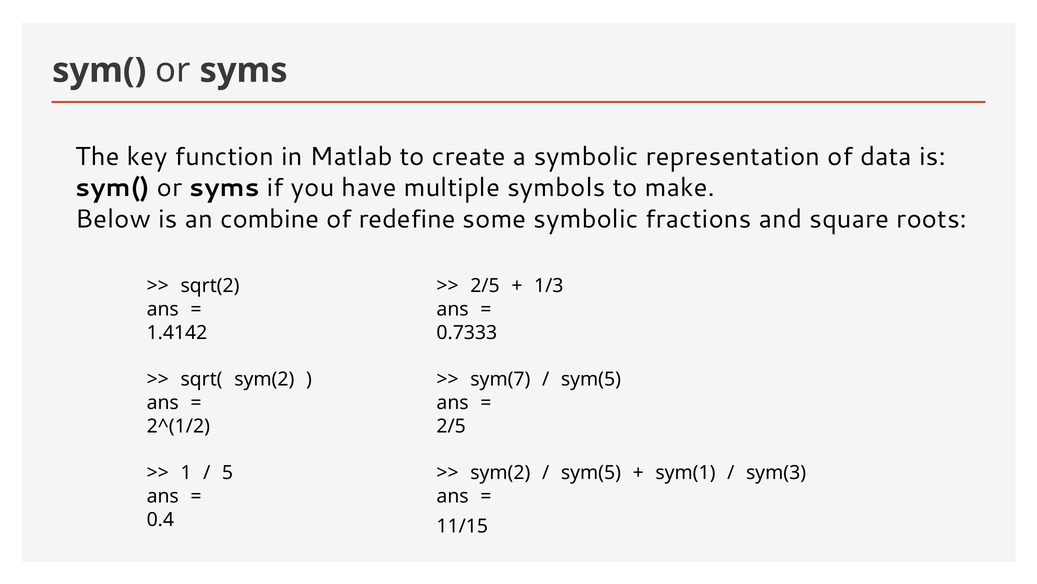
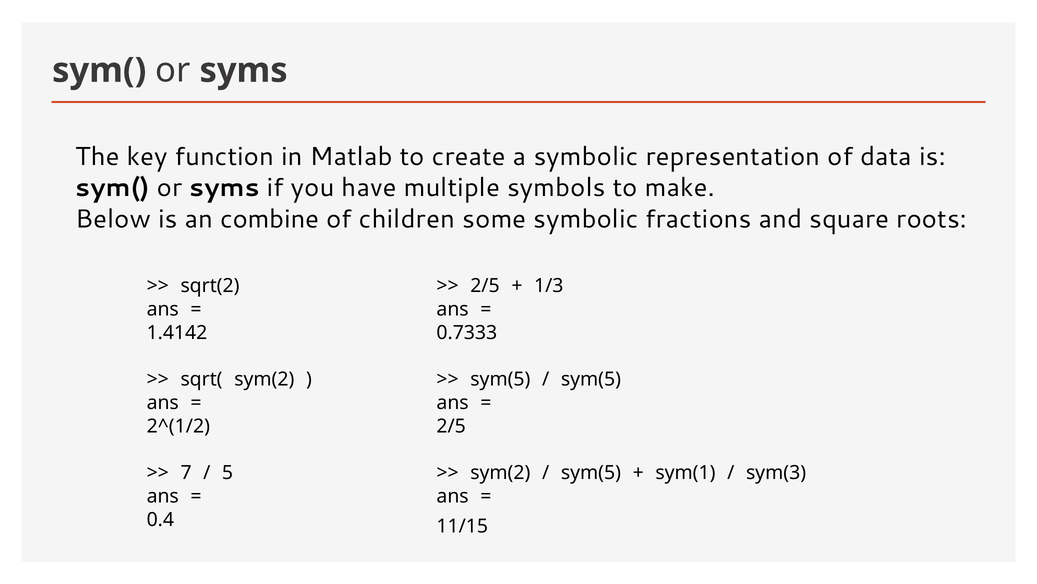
redefine: redefine -> children (407, 219)
sym(7: sym(7 -> sym(5 (500, 379)
1: 1 -> 7 (186, 472)
